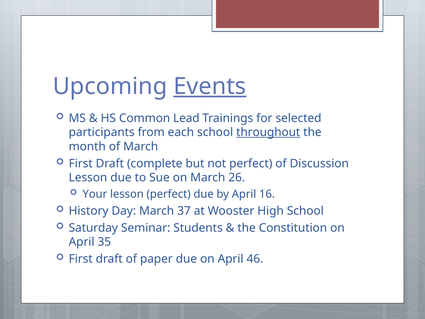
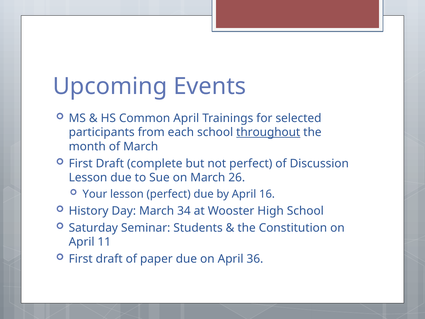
Events underline: present -> none (210, 86)
Common Lead: Lead -> April (186, 118)
37: 37 -> 34 (184, 211)
35: 35 -> 11 (104, 242)
46: 46 -> 36 (255, 259)
